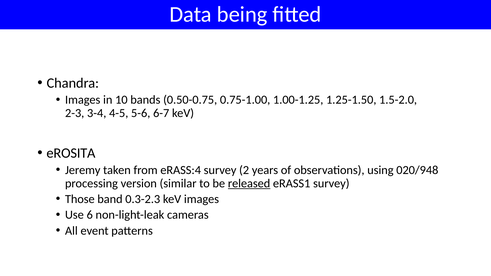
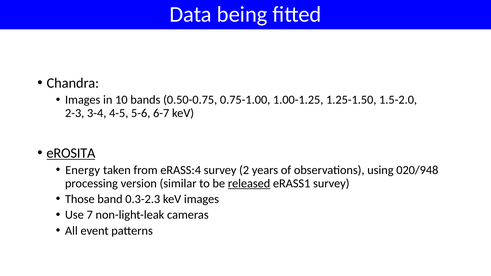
eROSITA underline: none -> present (71, 153)
Jeremy: Jeremy -> Energy (83, 170)
6: 6 -> 7 (90, 215)
